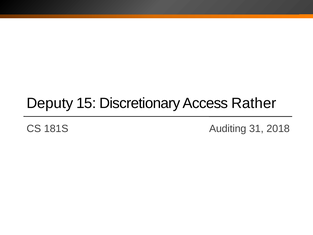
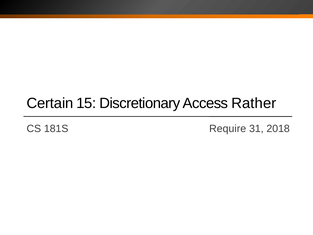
Deputy: Deputy -> Certain (50, 103)
Auditing: Auditing -> Require (228, 129)
